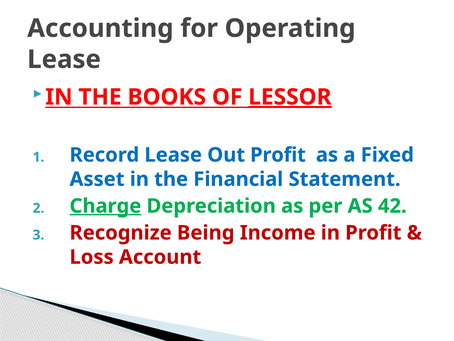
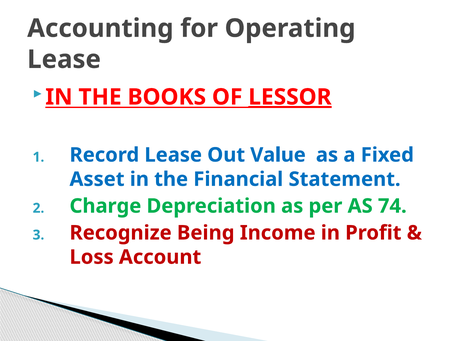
Out Profit: Profit -> Value (278, 155)
Charge underline: present -> none (105, 206)
42: 42 -> 74 (392, 206)
